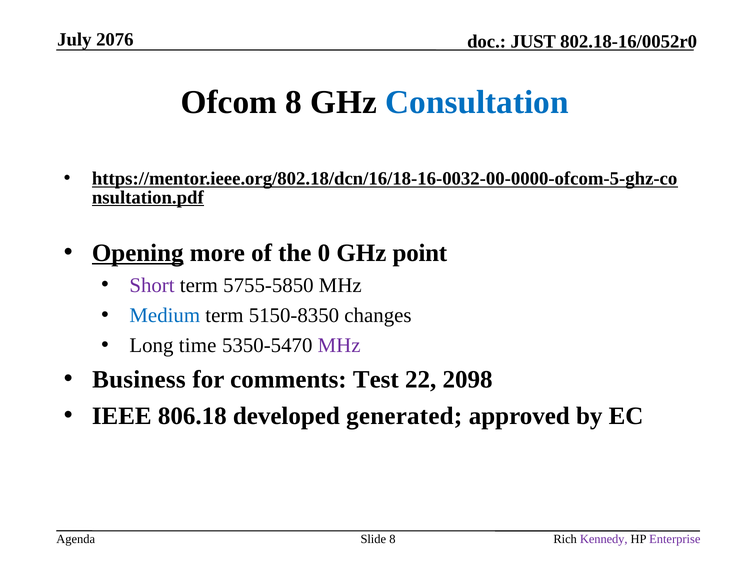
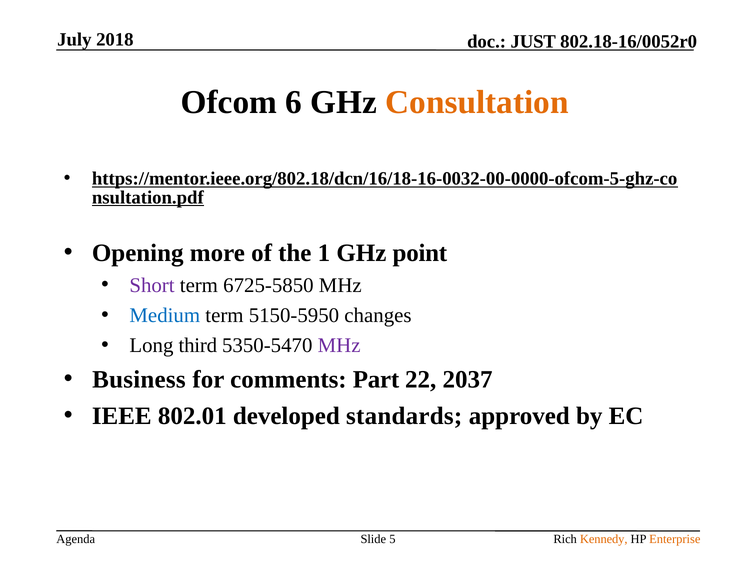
2076: 2076 -> 2018 (115, 40)
Ofcom 8: 8 -> 6 (294, 102)
Consultation colour: blue -> orange (477, 102)
Opening underline: present -> none (138, 253)
0: 0 -> 1 (324, 253)
5755-5850: 5755-5850 -> 6725-5850 (268, 285)
5150-8350: 5150-8350 -> 5150-5950 (294, 316)
time: time -> third (198, 346)
Test: Test -> Part (376, 380)
2098: 2098 -> 2037 (468, 380)
806.18: 806.18 -> 802.01 (192, 416)
generated: generated -> standards (404, 416)
Slide 8: 8 -> 5 (392, 539)
Kennedy colour: purple -> orange (604, 539)
Enterprise colour: purple -> orange (675, 539)
